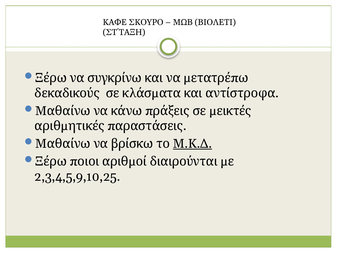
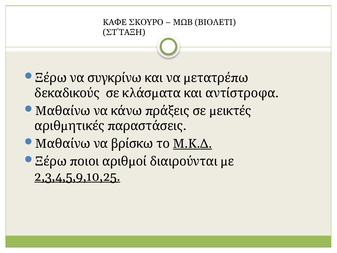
2,3,4,5,9,10,25 underline: none -> present (77, 177)
